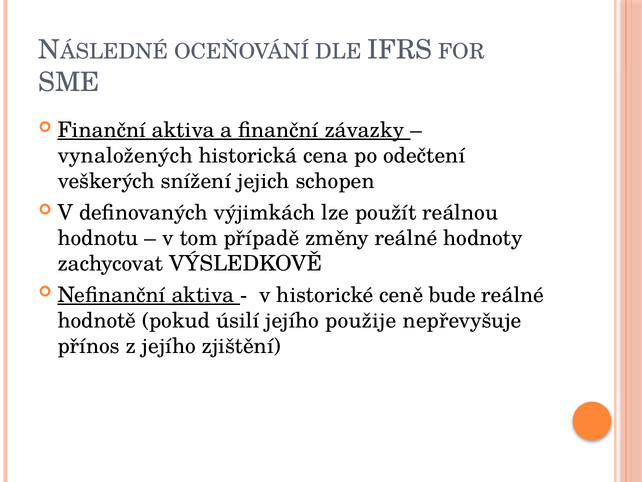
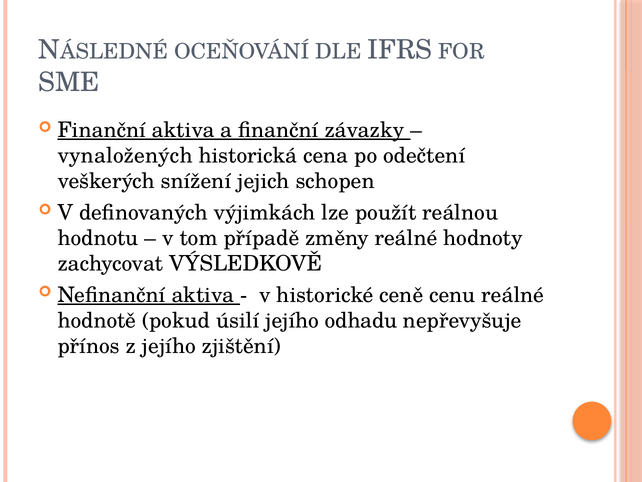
bude: bude -> cenu (452, 295)
použije: použije -> odhadu (361, 320)
